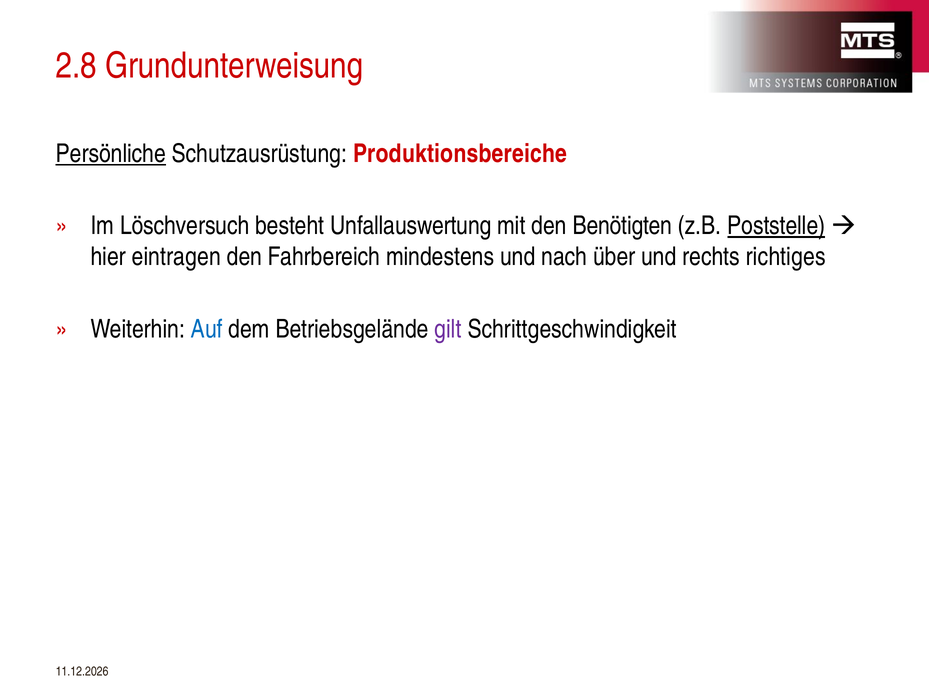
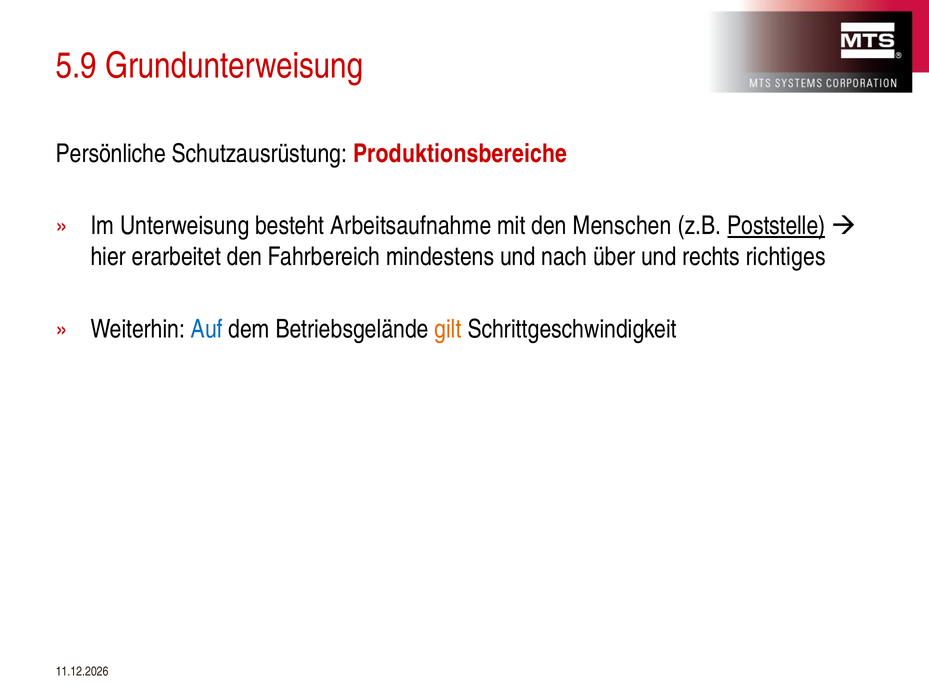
2.8: 2.8 -> 5.9 (76, 66)
Persönliche underline: present -> none (111, 154)
Löschversuch: Löschversuch -> Unterweisung (185, 226)
Unfallauswertung: Unfallauswertung -> Arbeitsaufnahme (411, 226)
Benötigten: Benötigten -> Menschen (622, 226)
eintragen: eintragen -> erarbeitet (176, 257)
gilt colour: purple -> orange (448, 329)
